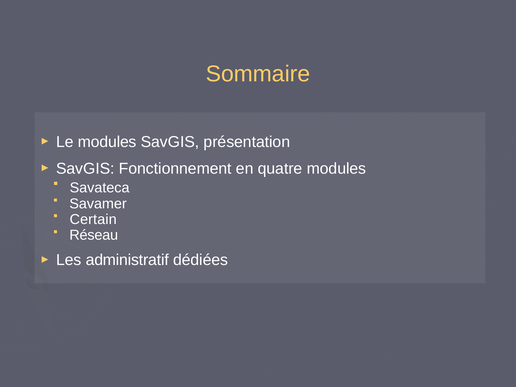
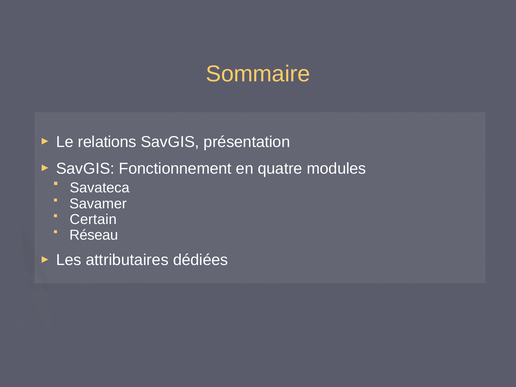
Le modules: modules -> relations (107, 142)
administratif: administratif -> attributaires (127, 260)
